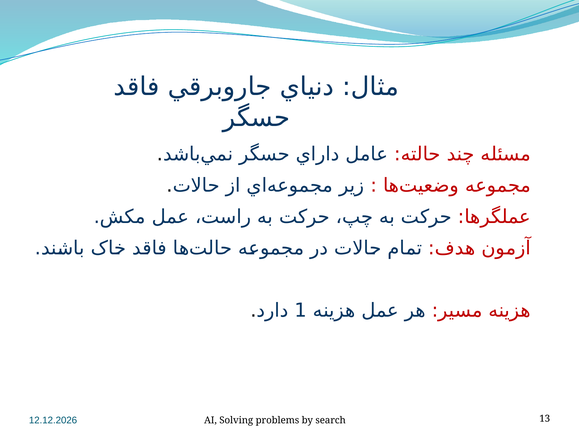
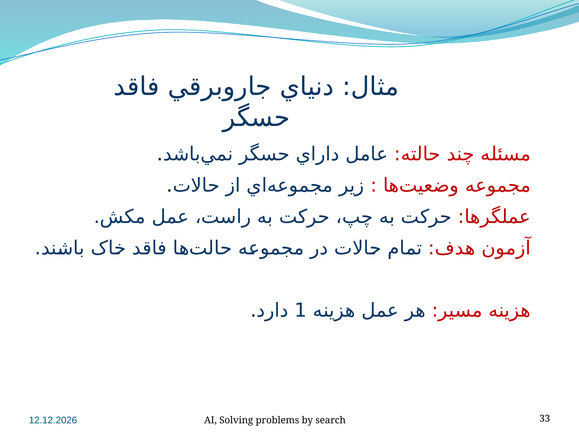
13: 13 -> 33 (545, 419)
